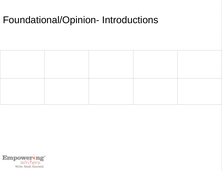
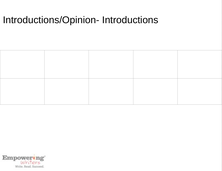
Foundational/Opinion-: Foundational/Opinion- -> Introductions/Opinion- (51, 20)
